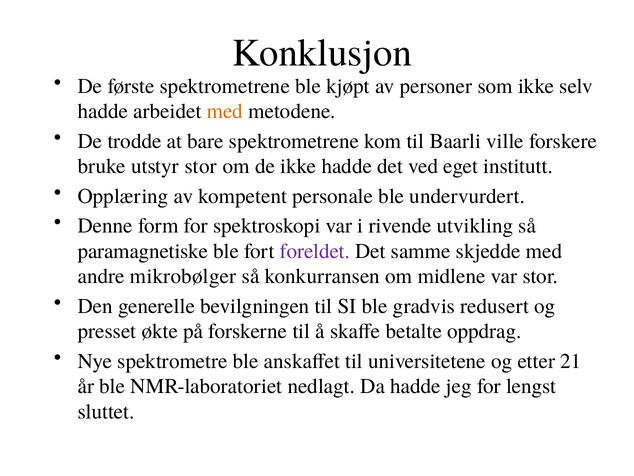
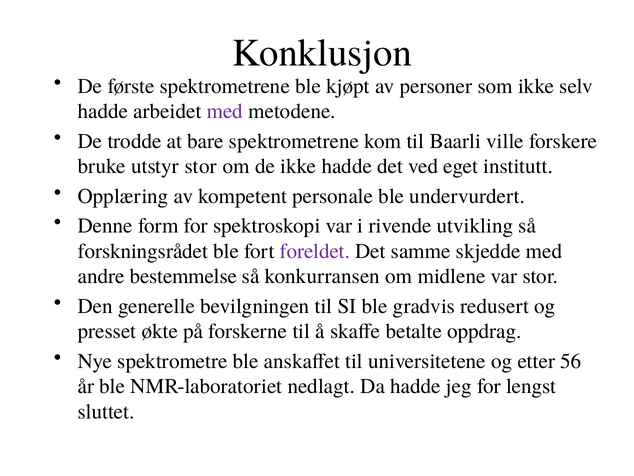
med colour: orange -> purple (225, 111)
paramagnetiske: paramagnetiske -> forskningsrådet (143, 251)
mikrobølger: mikrobølger -> bestemmelse (183, 276)
21: 21 -> 56 (571, 361)
